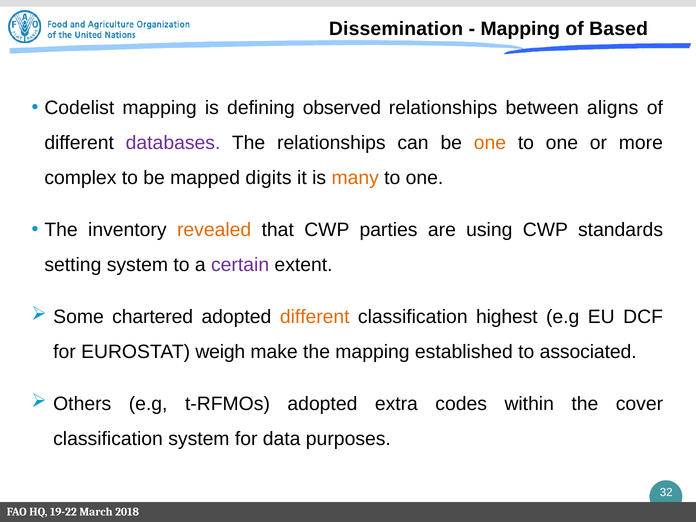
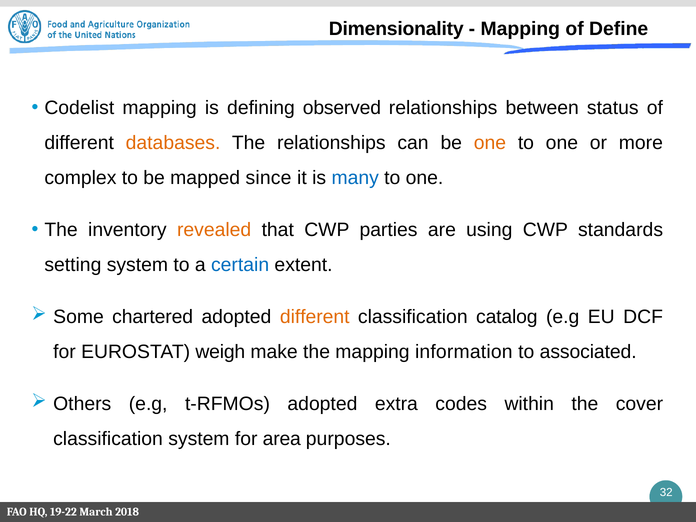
Dissemination: Dissemination -> Dimensionality (396, 29)
Based: Based -> Define (619, 29)
aligns: aligns -> status (613, 108)
databases colour: purple -> orange (173, 143)
digits: digits -> since (269, 178)
many colour: orange -> blue (355, 178)
certain colour: purple -> blue (240, 265)
highest: highest -> catalog (507, 317)
established: established -> information (464, 352)
data: data -> area (282, 439)
